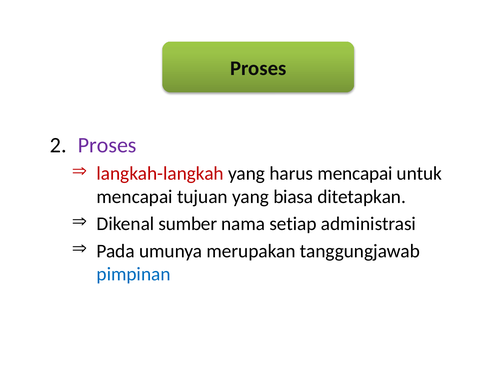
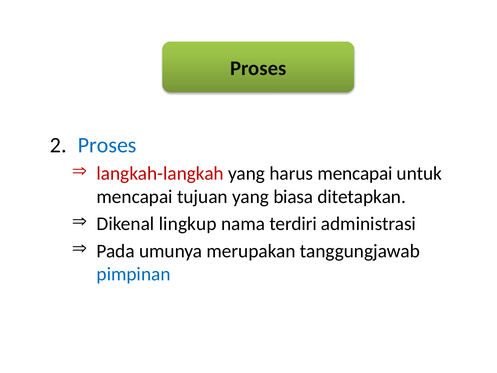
Proses colour: purple -> blue (107, 145)
sumber: sumber -> lingkup (188, 224)
setiap: setiap -> terdiri (293, 224)
